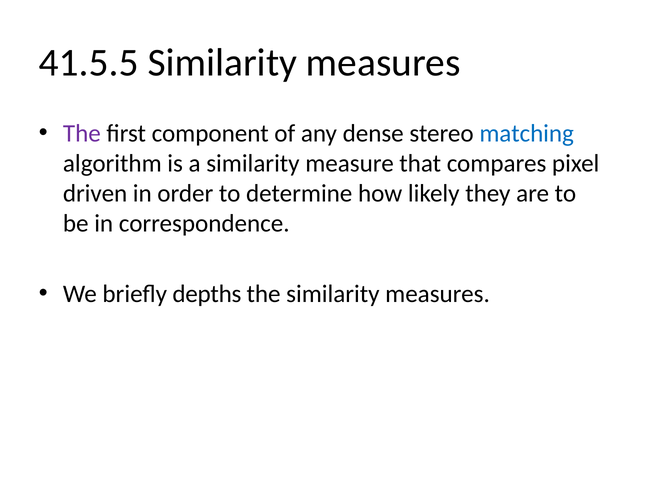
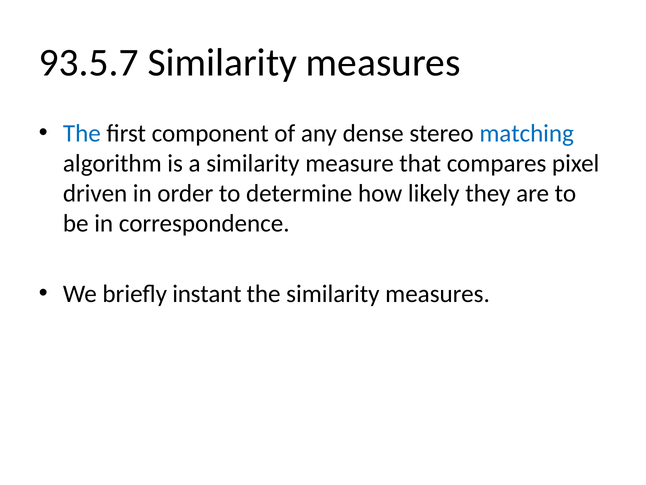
41.5.5: 41.5.5 -> 93.5.7 (89, 63)
The colour: purple -> blue (82, 133)
depths: depths -> instant (207, 294)
